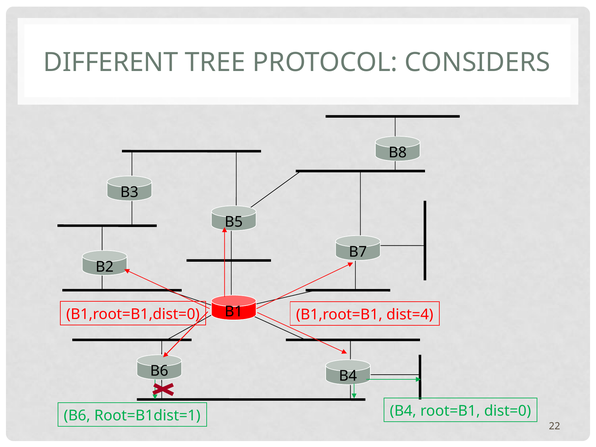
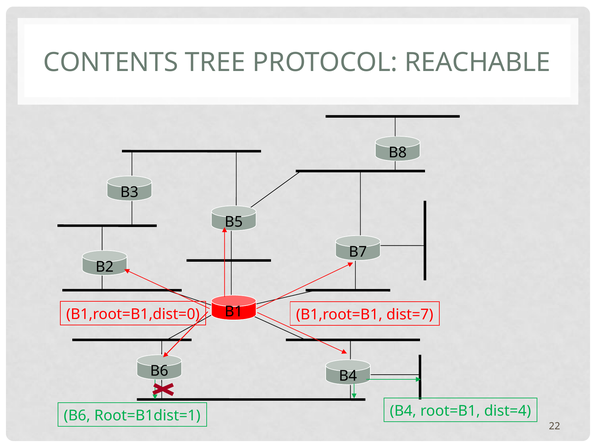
DIFFERENT: DIFFERENT -> CONTENTS (111, 62)
CONSIDERS: CONSIDERS -> REACHABLE (478, 62)
dist=4: dist=4 -> dist=7 (410, 315)
dist=0: dist=0 -> dist=4 (508, 411)
